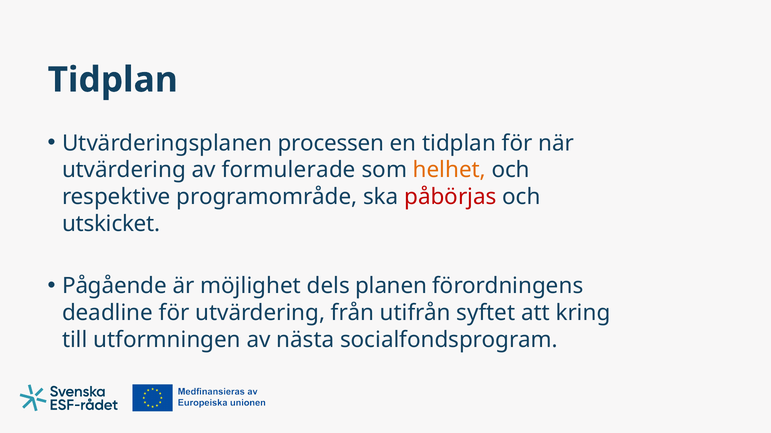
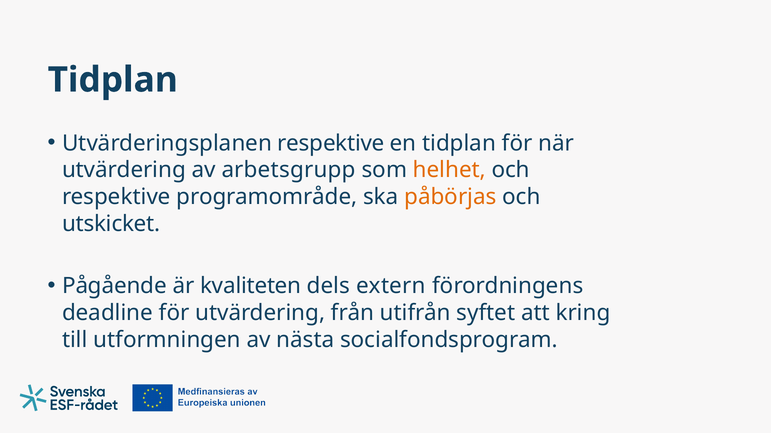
Utvärderingsplanen processen: processen -> respektive (331, 143)
formulerade: formulerade -> arbetsgrupp (289, 170)
påbörjas colour: red -> orange (450, 197)
möjlighet: möjlighet -> kvaliteten (251, 286)
planen: planen -> extern (391, 286)
